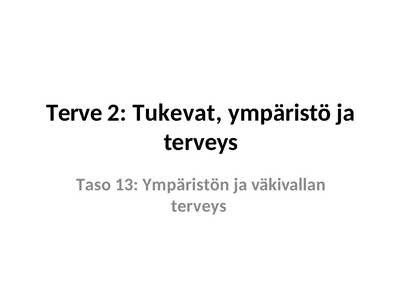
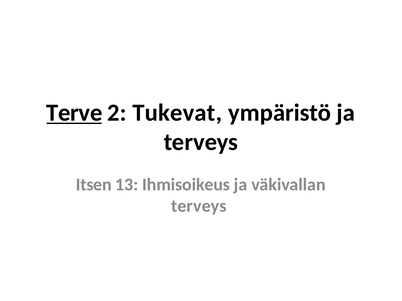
Terve underline: none -> present (74, 113)
Taso: Taso -> Itsen (94, 185)
Ympäristön: Ympäristön -> Ihmisoikeus (186, 185)
